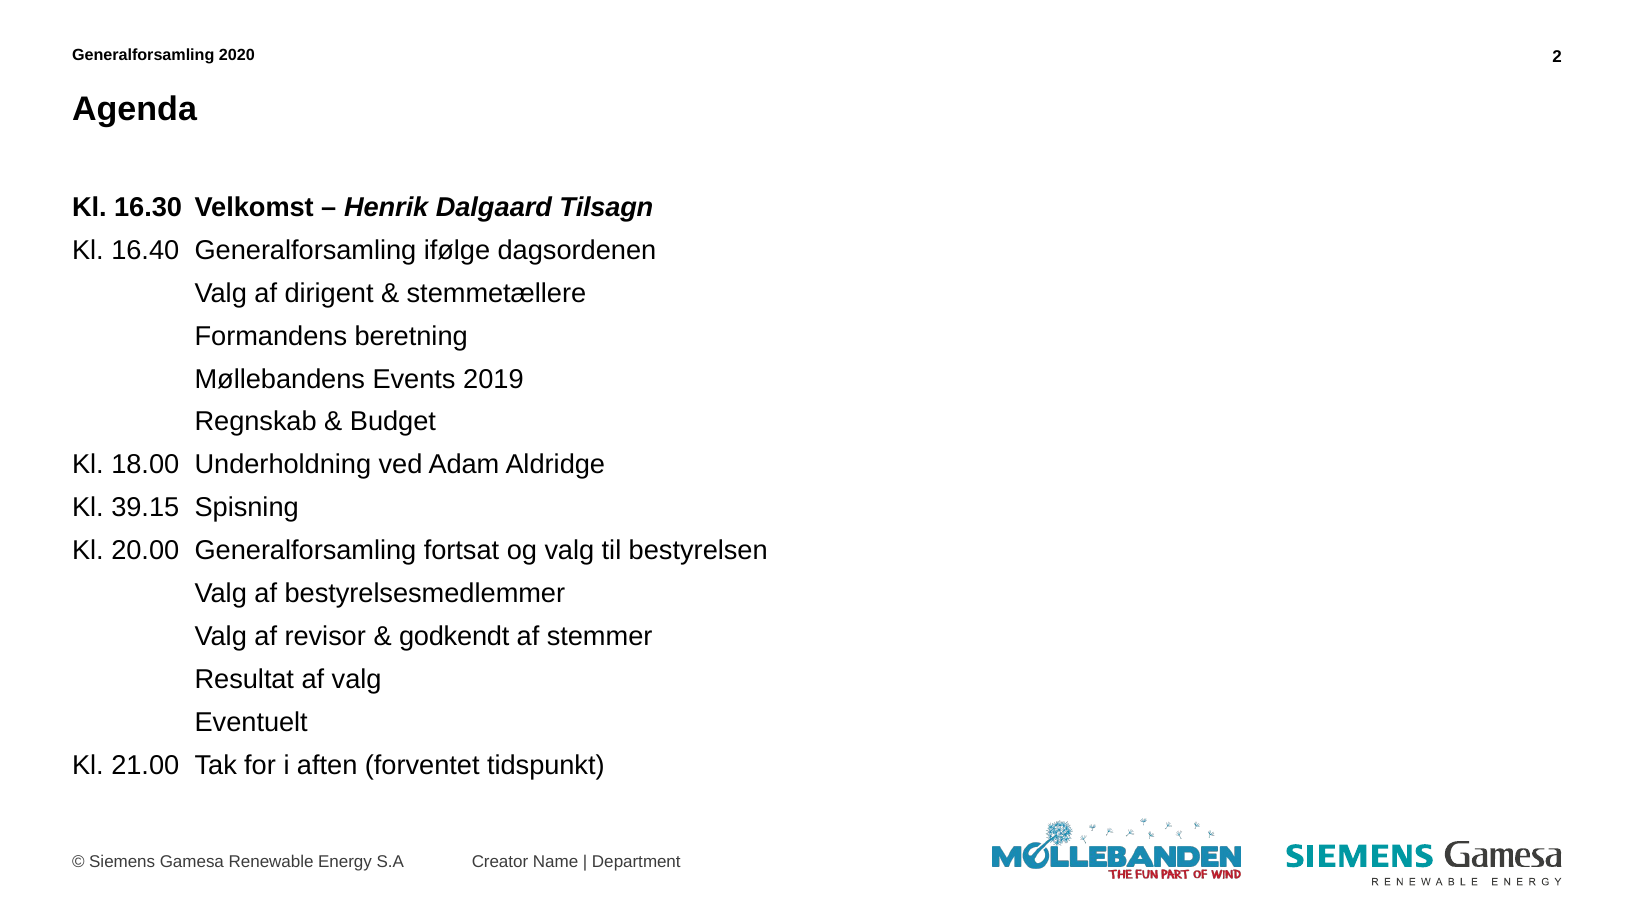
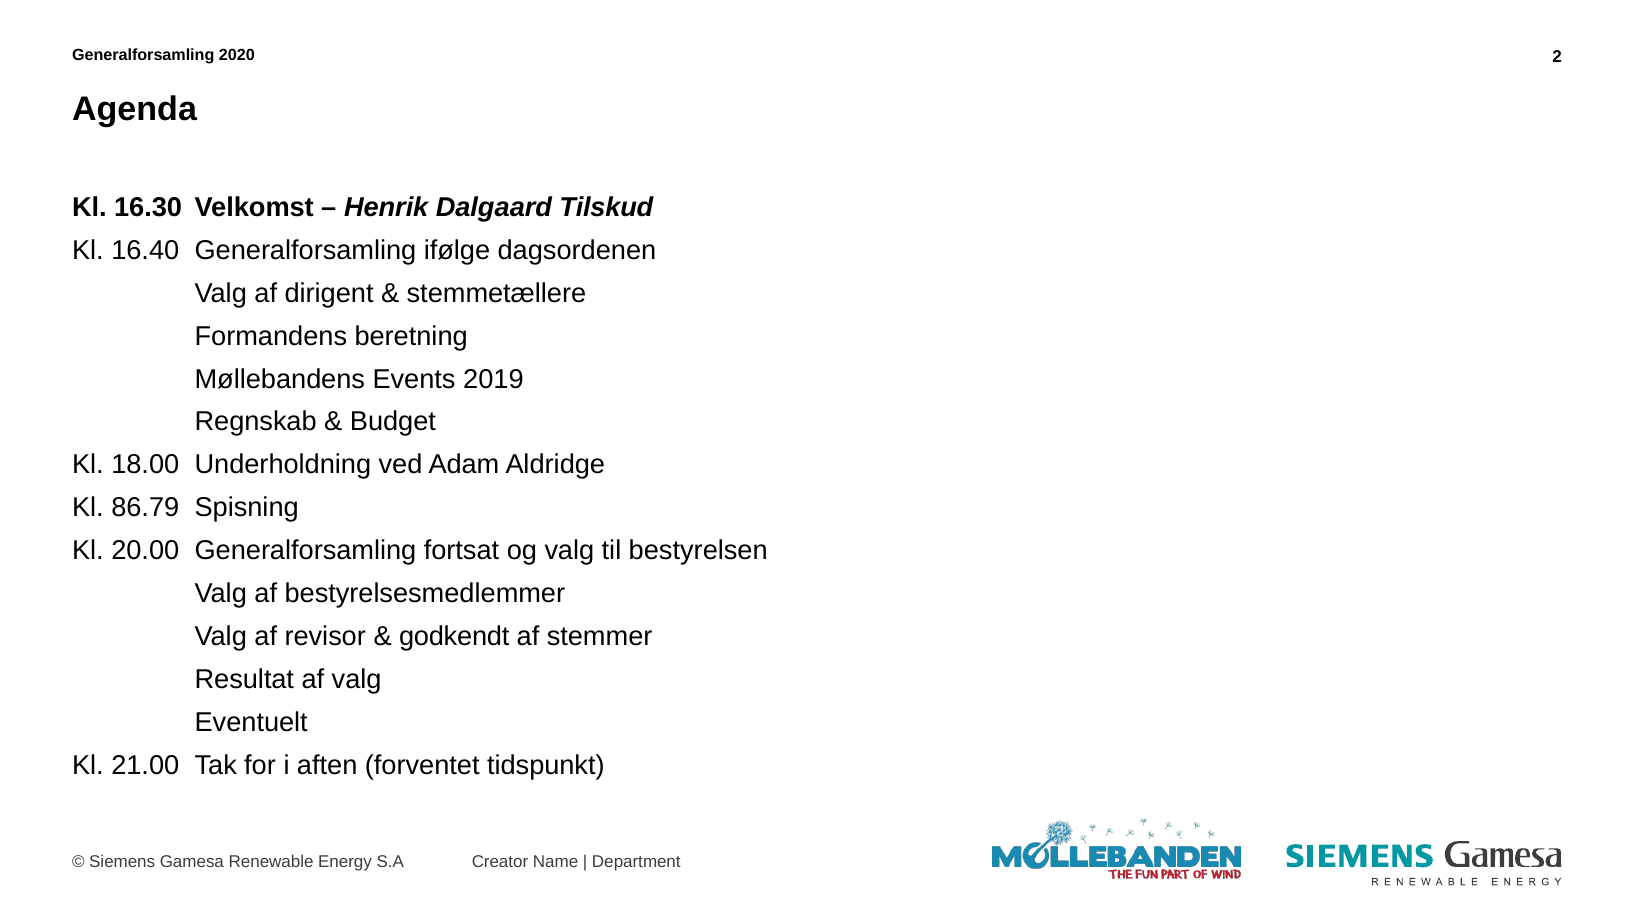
Tilsagn: Tilsagn -> Tilskud (606, 208)
39.15: 39.15 -> 86.79 (145, 508)
